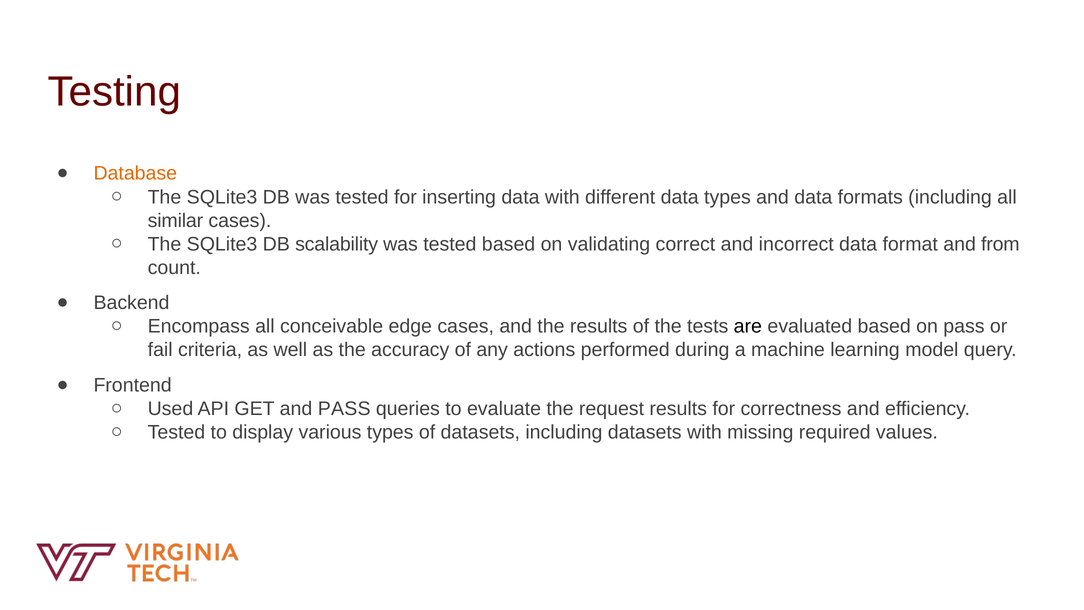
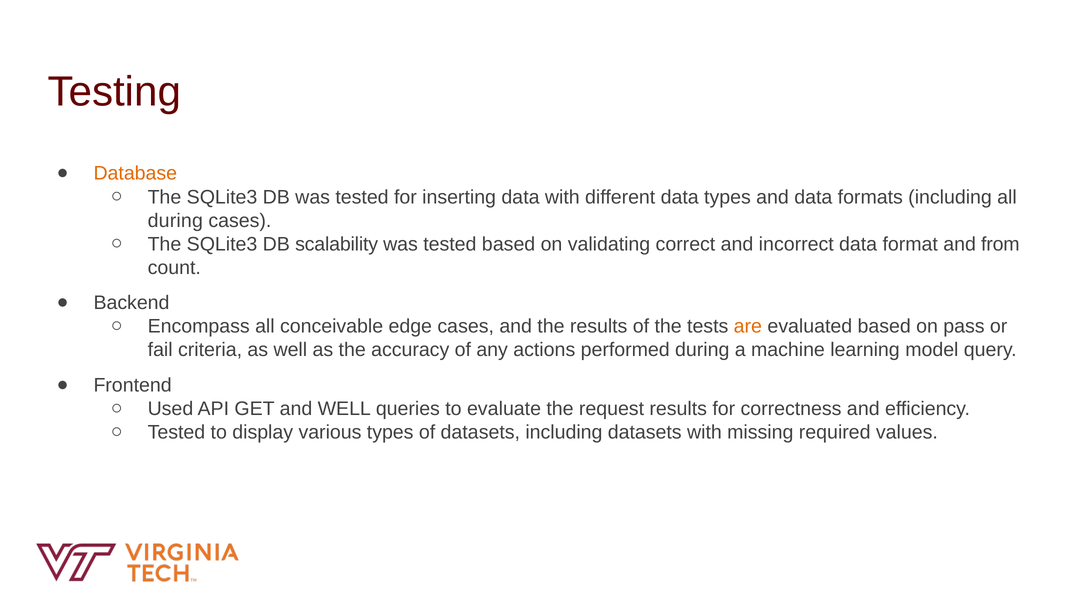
similar: similar -> during (175, 220)
are colour: black -> orange (748, 326)
and PASS: PASS -> WELL (344, 409)
